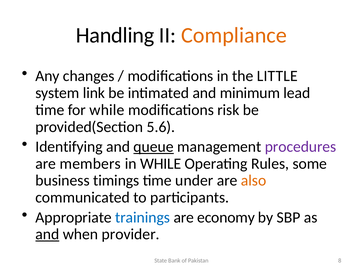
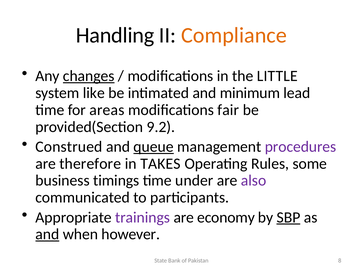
changes underline: none -> present (89, 76)
link: link -> like (94, 93)
for while: while -> areas (107, 110)
risk: risk -> fair (228, 110)
5.6: 5.6 -> 9.2 (161, 126)
Identifying: Identifying -> Construed (69, 146)
members: members -> therefore (90, 163)
in WHILE: WHILE -> TAKES (160, 163)
also colour: orange -> purple (254, 180)
trainings colour: blue -> purple (143, 217)
SBP underline: none -> present (288, 217)
provider: provider -> however (131, 234)
